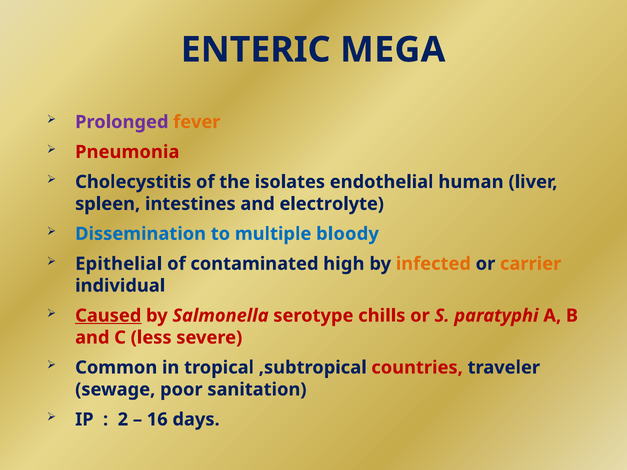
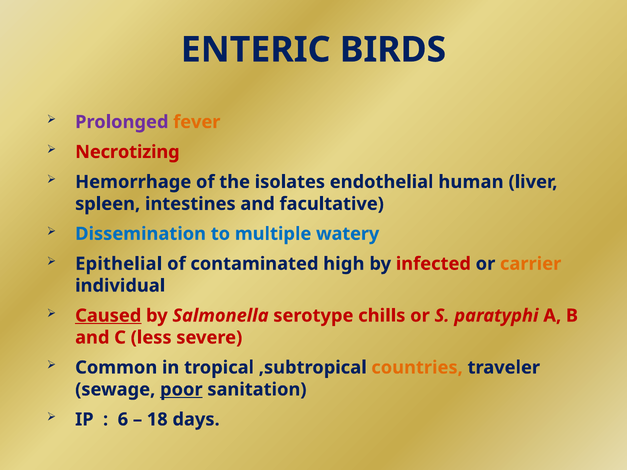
MEGA: MEGA -> BIRDS (393, 50)
Pneumonia: Pneumonia -> Necrotizing (127, 152)
Cholecystitis: Cholecystitis -> Hemorrhage (133, 182)
electrolyte: electrolyte -> facultative (332, 204)
bloody: bloody -> watery (348, 234)
infected colour: orange -> red (433, 264)
countries colour: red -> orange (417, 368)
poor underline: none -> present (181, 390)
2: 2 -> 6 (123, 420)
16: 16 -> 18 (157, 420)
